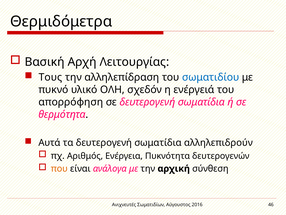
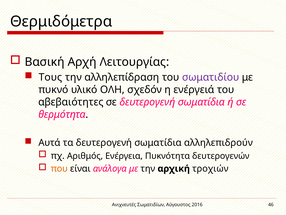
σωματιδίου colour: blue -> purple (211, 77)
απορρόφηση: απορρόφηση -> αβεβαιότητες (71, 102)
σύνθεση: σύνθεση -> τροχιών (210, 168)
